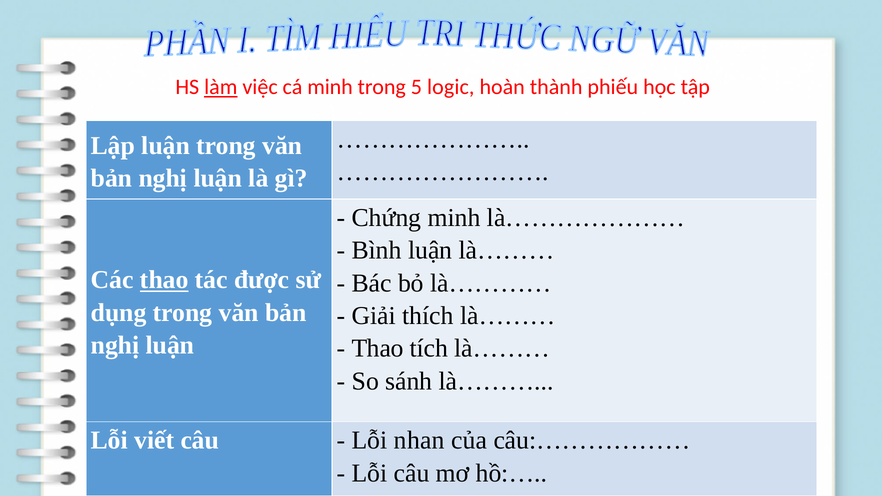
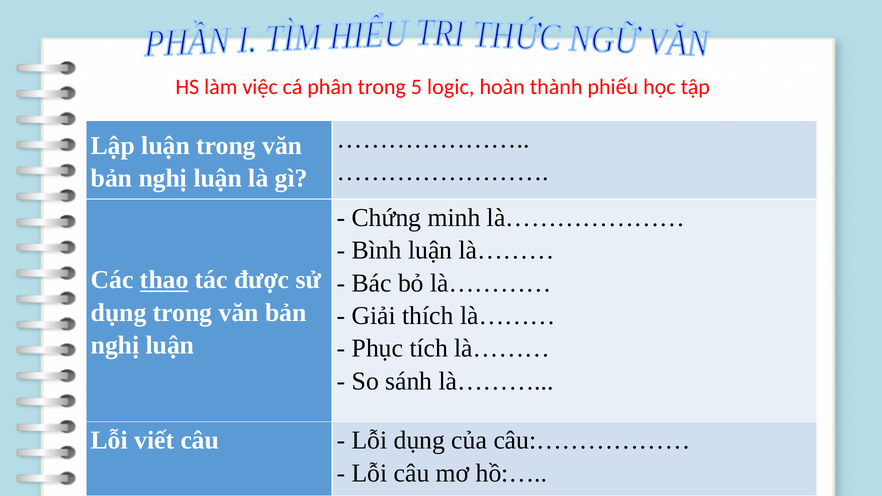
làm underline: present -> none (221, 87)
cá minh: minh -> phân (330, 87)
Thao: Thao -> Phục (377, 349)
nhan: nhan -> dụng (419, 441)
